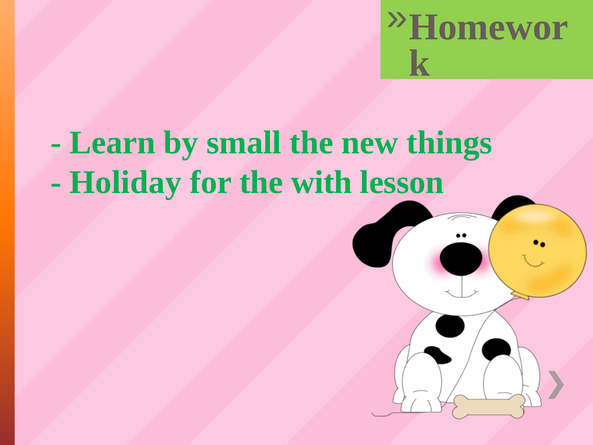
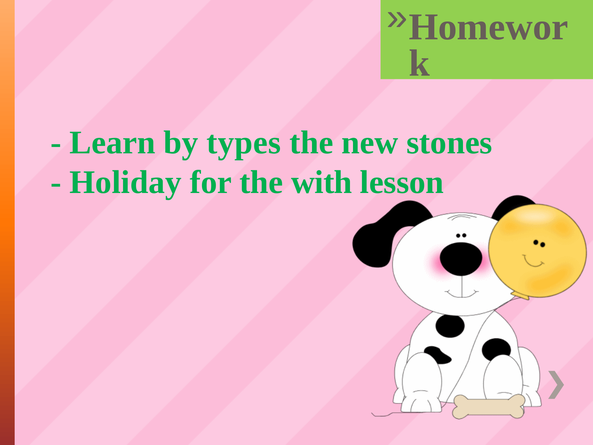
small: small -> types (244, 143)
things: things -> stones (449, 143)
